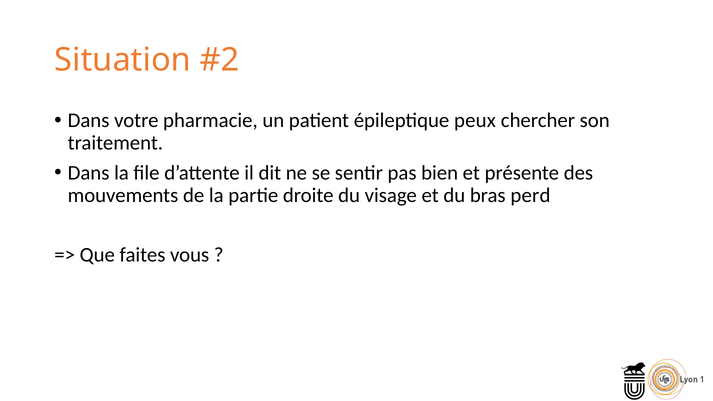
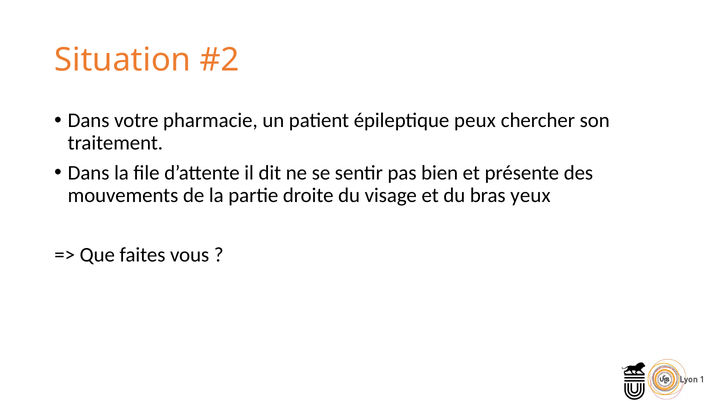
perd: perd -> yeux (530, 195)
